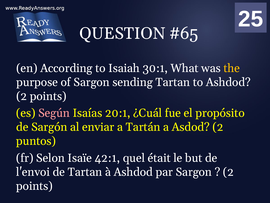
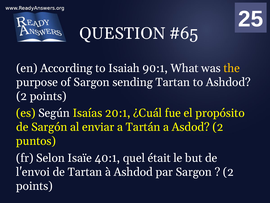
30:1: 30:1 -> 90:1 (155, 68)
Según colour: pink -> white (54, 113)
42:1: 42:1 -> 40:1 (107, 158)
